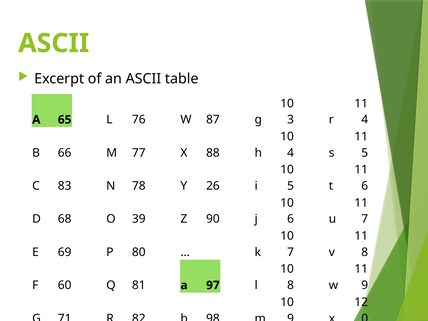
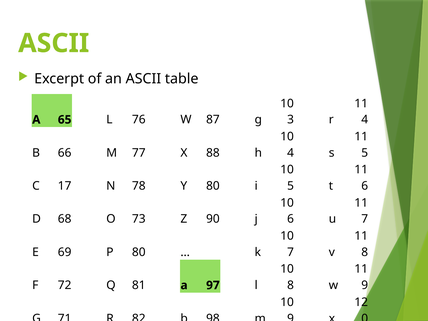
C 83: 83 -> 17 (65, 186)
Y 26: 26 -> 80 (213, 186)
O 39: 39 -> 73 (139, 219)
F 60: 60 -> 72 (65, 285)
